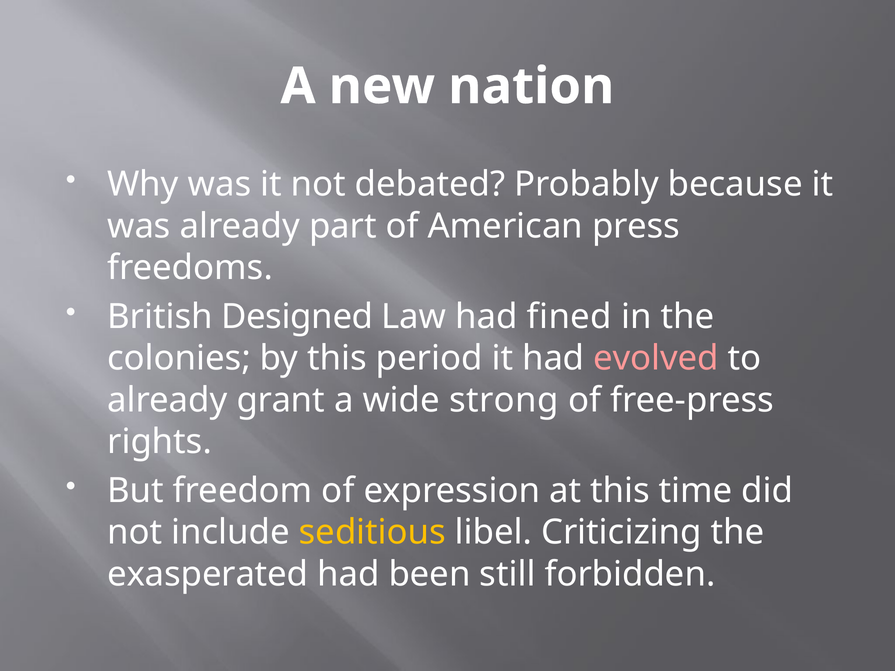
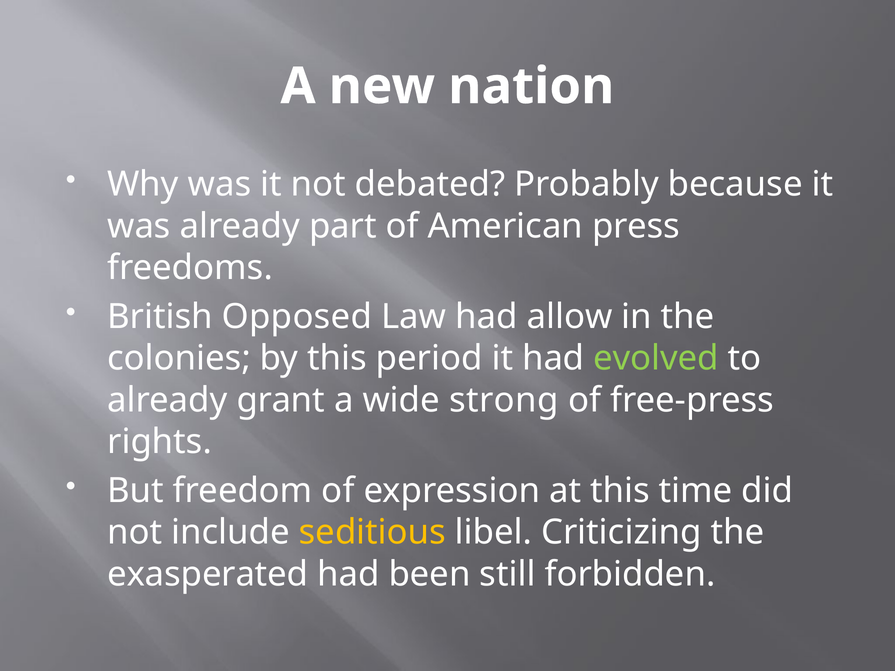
Designed: Designed -> Opposed (297, 317)
fined: fined -> allow (570, 317)
evolved colour: pink -> light green (656, 358)
